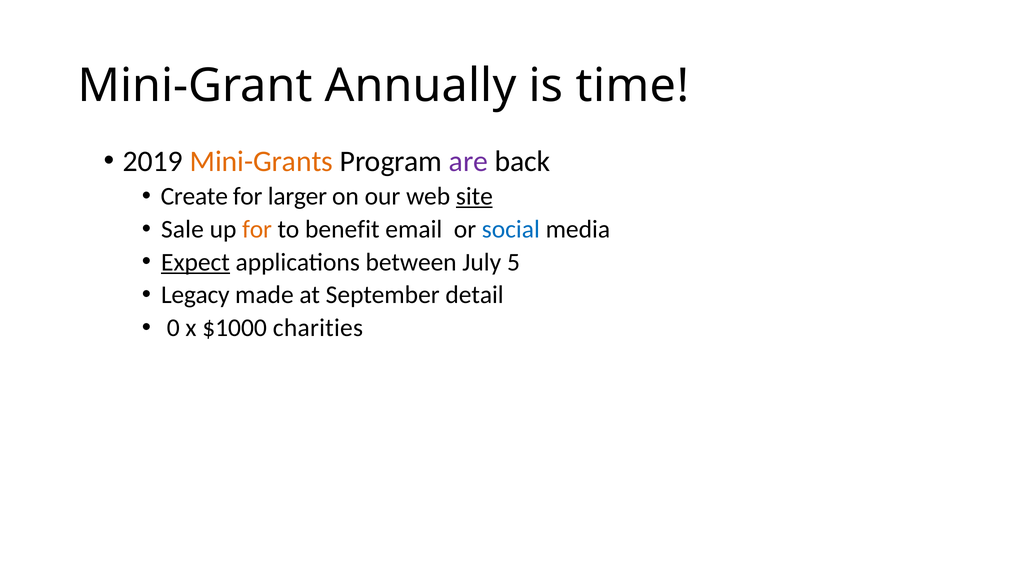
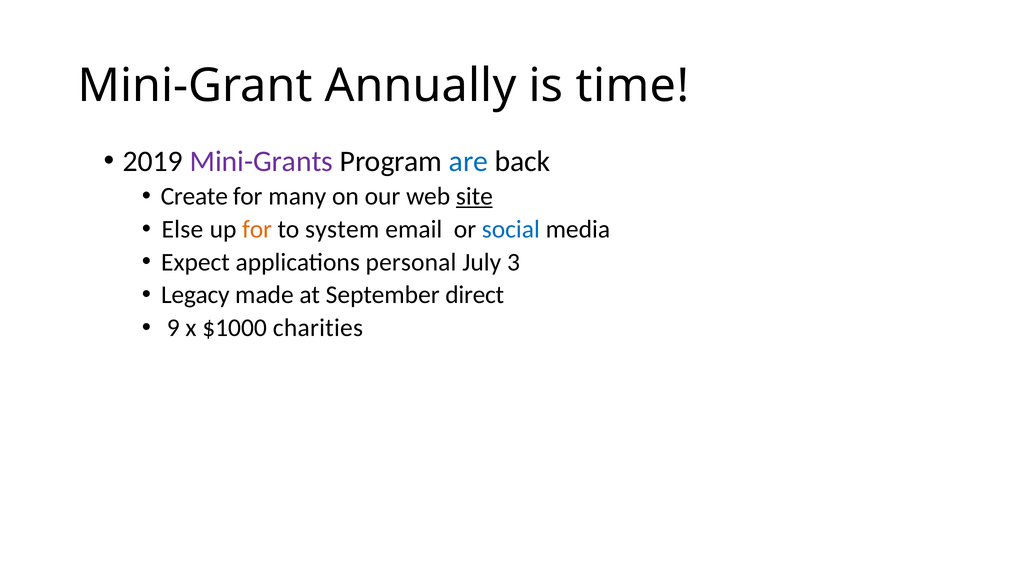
Mini-Grants colour: orange -> purple (261, 161)
are colour: purple -> blue (468, 161)
larger: larger -> many (297, 196)
Sale: Sale -> Else (182, 229)
benefit: benefit -> system (342, 229)
Expect underline: present -> none (195, 262)
between: between -> personal (411, 262)
5: 5 -> 3 (513, 262)
detail: detail -> direct (475, 295)
0: 0 -> 9 (173, 328)
